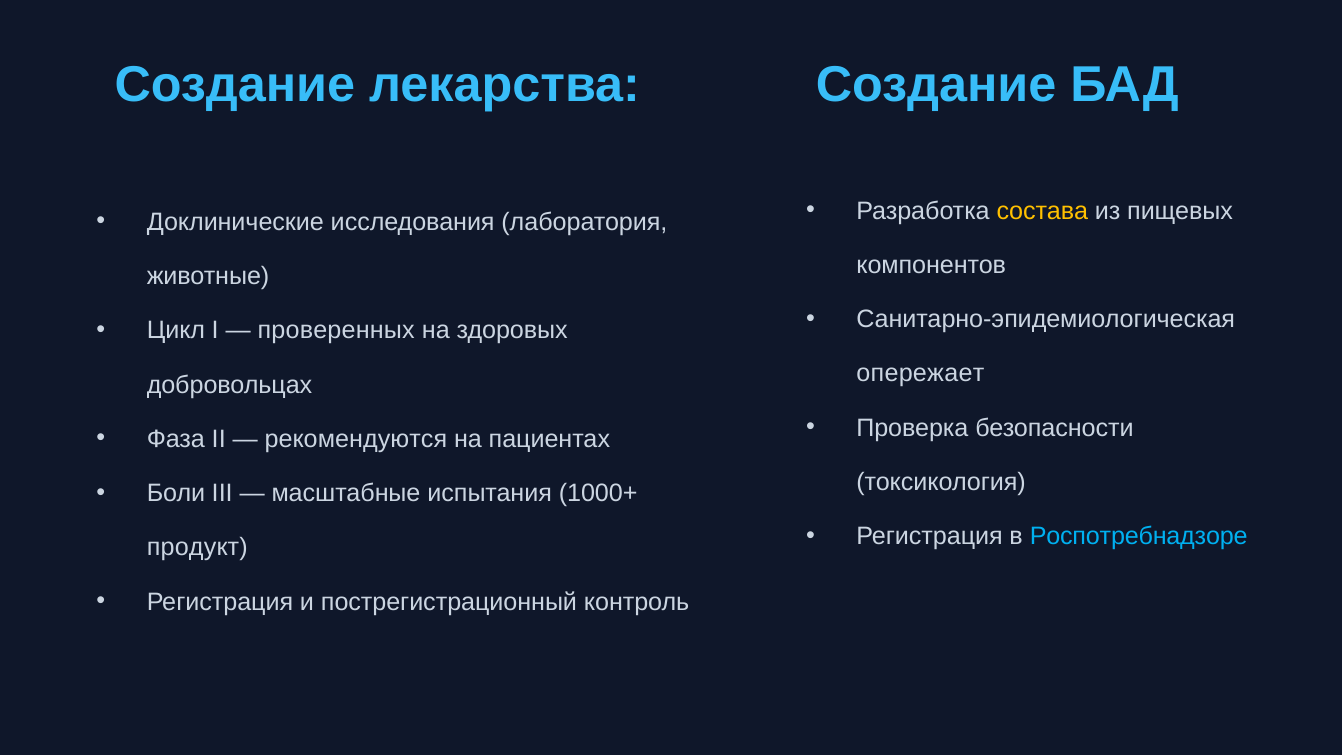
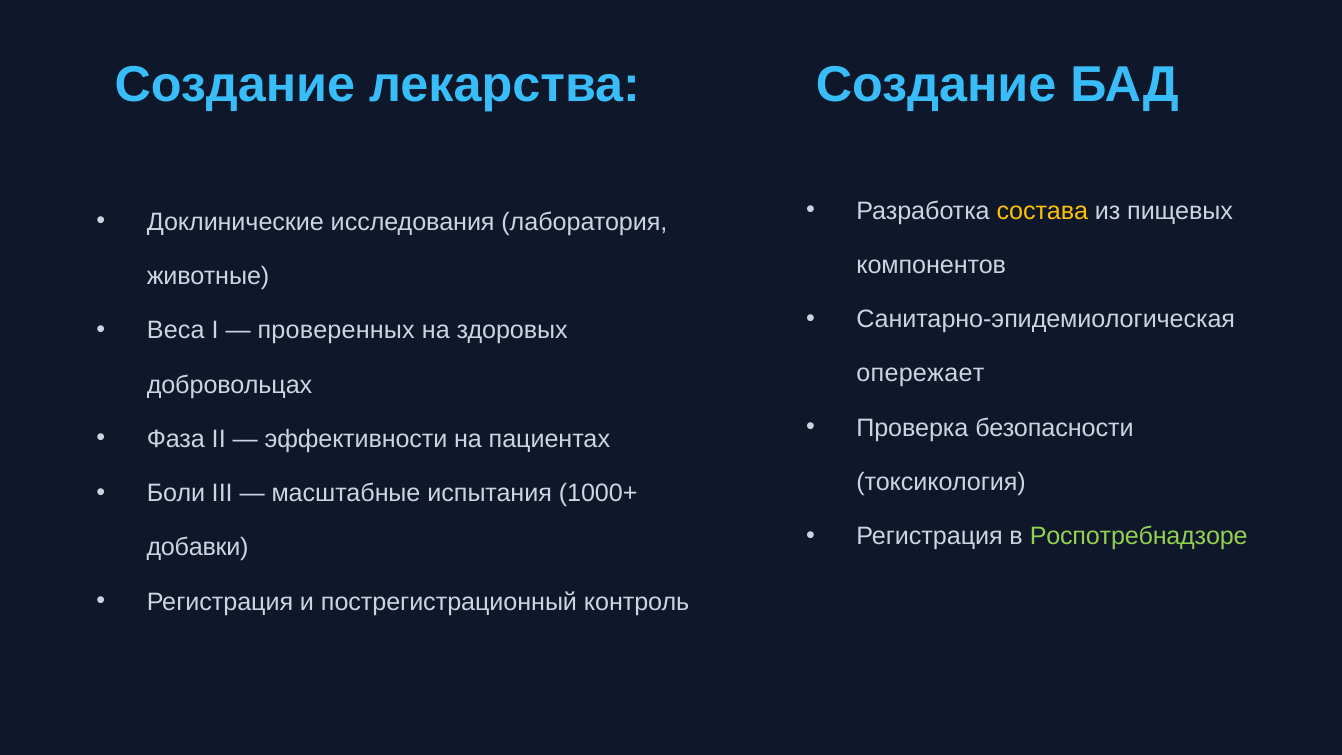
Цикл: Цикл -> Веса (176, 331)
рекомендуются: рекомендуются -> эффективности (356, 439)
Роспотребнадзоре colour: light blue -> light green (1139, 536)
продукт: продукт -> добавки (198, 548)
